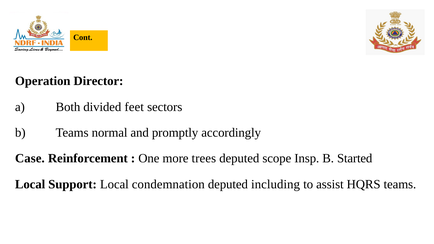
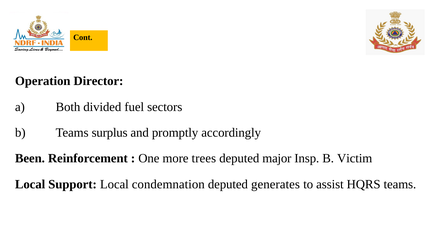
feet: feet -> fuel (134, 107)
normal: normal -> surplus (110, 133)
Case: Case -> Been (30, 158)
scope: scope -> major (277, 158)
Started: Started -> Victim (355, 158)
including: including -> generates (276, 184)
